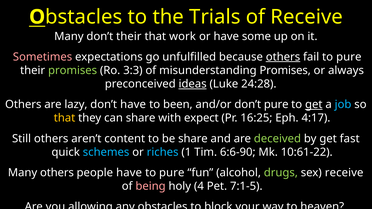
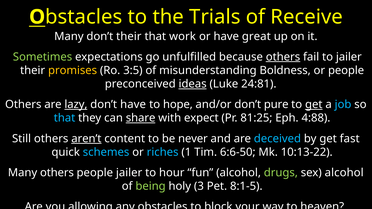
some: some -> great (256, 36)
Sometimes colour: pink -> light green (43, 57)
fail to pure: pure -> jailer (349, 57)
promises colour: light green -> yellow (73, 70)
3:3: 3:3 -> 3:5 (133, 70)
misunderstanding Promises: Promises -> Boldness (285, 70)
or always: always -> people (346, 70)
24:28: 24:28 -> 24:81 (259, 84)
lazy underline: none -> present (76, 105)
been: been -> hope (178, 105)
that colour: yellow -> light blue (65, 118)
share underline: none -> present (141, 118)
16:25: 16:25 -> 81:25 (256, 118)
4:17: 4:17 -> 4:88 (316, 118)
aren’t underline: none -> present (86, 139)
be share: share -> never (193, 139)
deceived colour: light green -> light blue (277, 139)
6:6-90: 6:6-90 -> 6:6-50 (238, 152)
10:61-22: 10:61-22 -> 10:13-22 (307, 152)
people have: have -> jailer (129, 173)
pure: pure -> hour (172, 173)
sex receive: receive -> alcohol (344, 173)
being colour: pink -> light green (151, 186)
4: 4 -> 3 (199, 186)
7:1-5: 7:1-5 -> 8:1-5 (246, 186)
